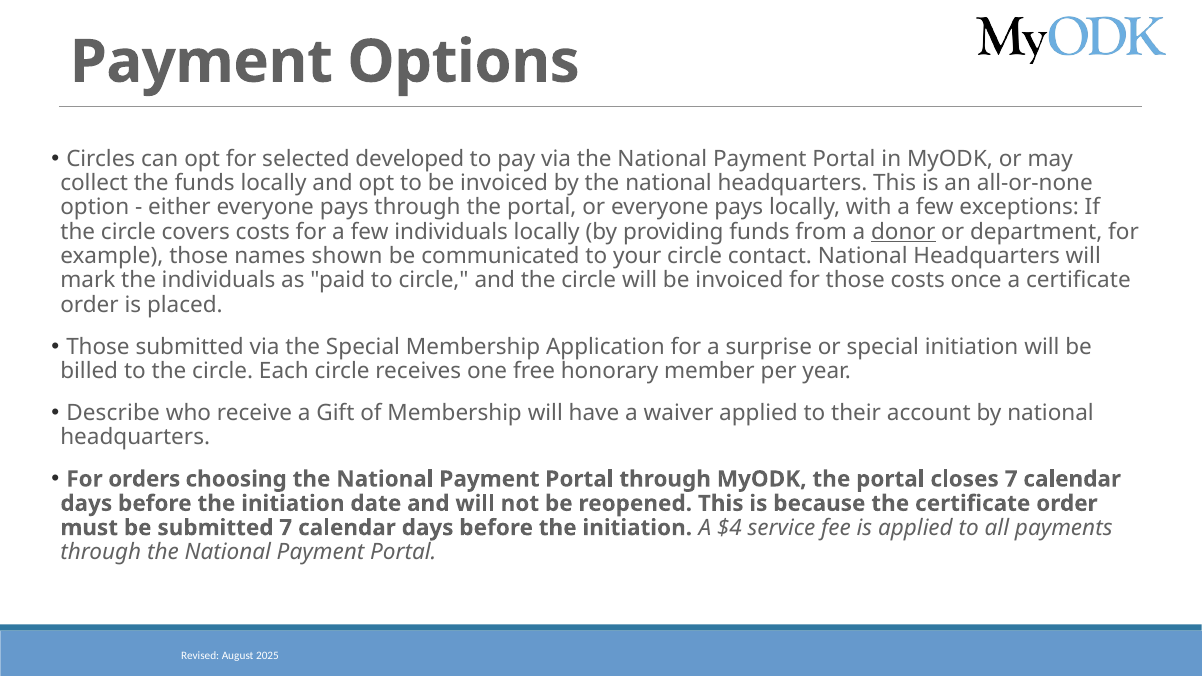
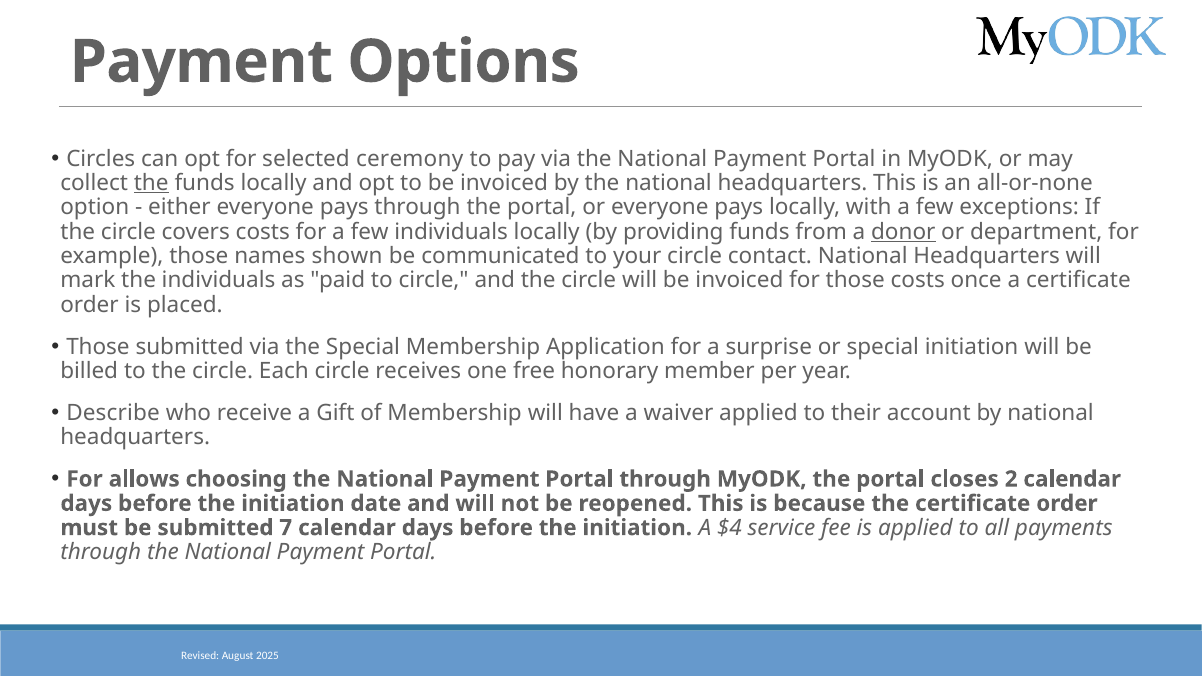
developed: developed -> ceremony (410, 159)
the underline: none -> present (151, 183)
orders: orders -> allows (144, 479)
closes 7: 7 -> 2 (1011, 479)
